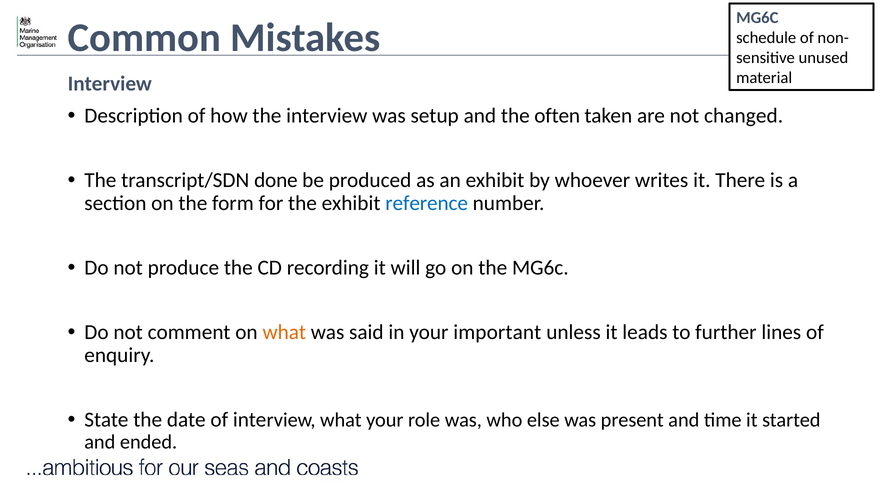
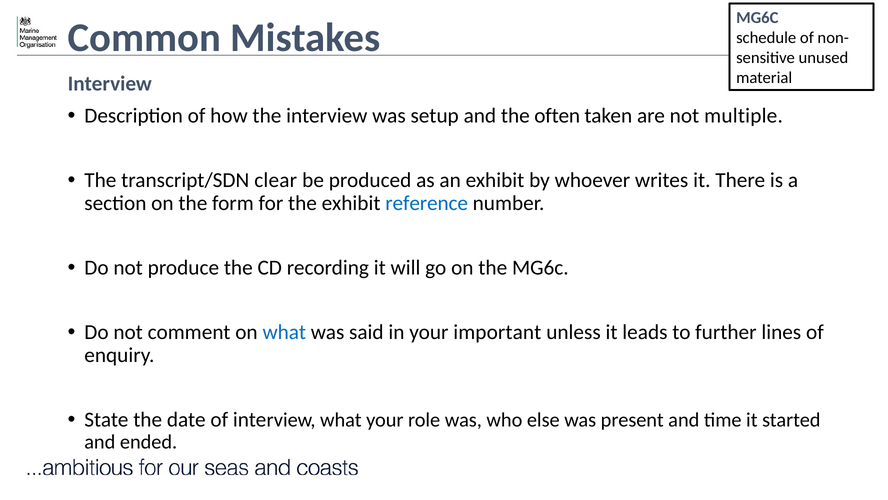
changed: changed -> multiple (744, 116)
done: done -> clear (276, 180)
what colour: orange -> blue (284, 332)
